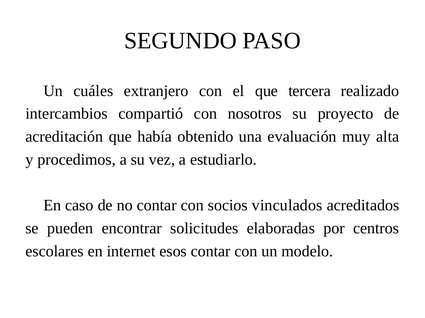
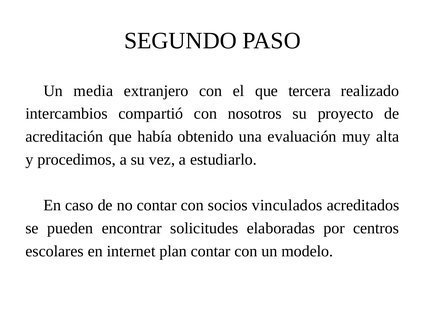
cuáles: cuáles -> media (93, 91)
esos: esos -> plan (173, 252)
